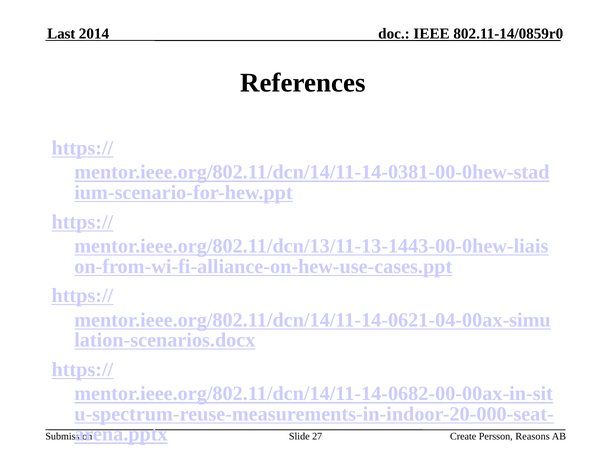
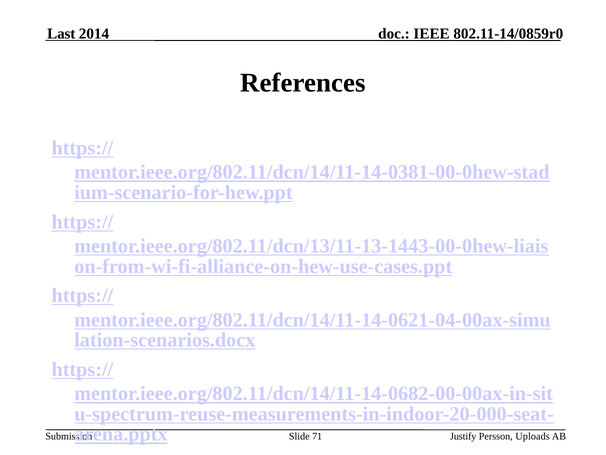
27: 27 -> 71 (317, 436)
Create: Create -> Justify (463, 436)
Reasons: Reasons -> Uploads (533, 436)
